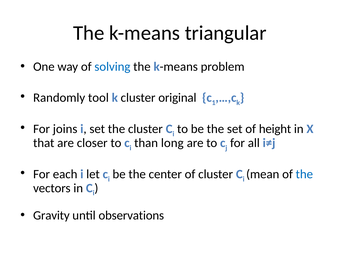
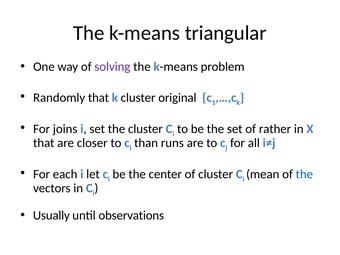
solving colour: blue -> purple (112, 67)
Randomly tool: tool -> that (99, 98)
height: height -> rather (275, 129)
long: long -> runs (172, 143)
Gravity: Gravity -> Usually (51, 215)
